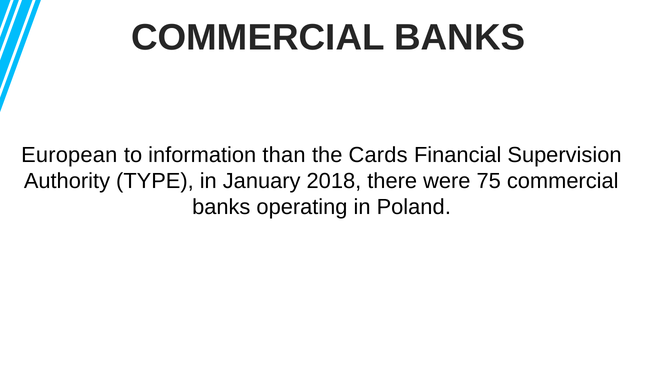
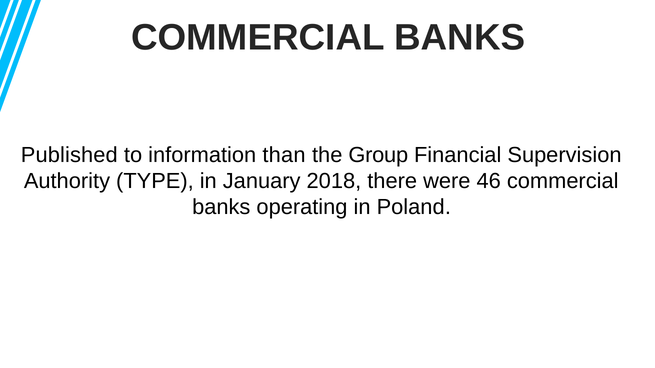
European: European -> Published (69, 155)
Cards: Cards -> Group (378, 155)
75: 75 -> 46 (489, 181)
